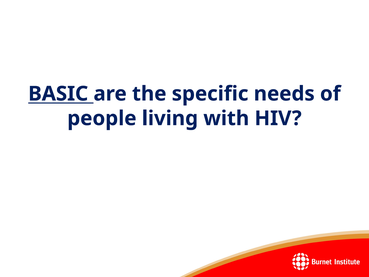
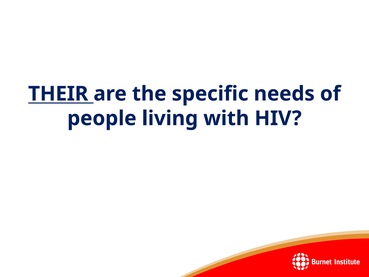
BASIC: BASIC -> THEIR (58, 94)
